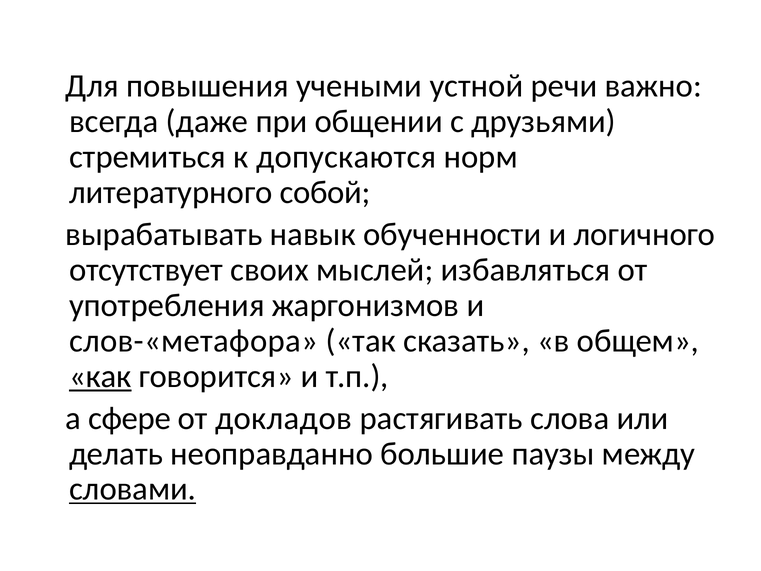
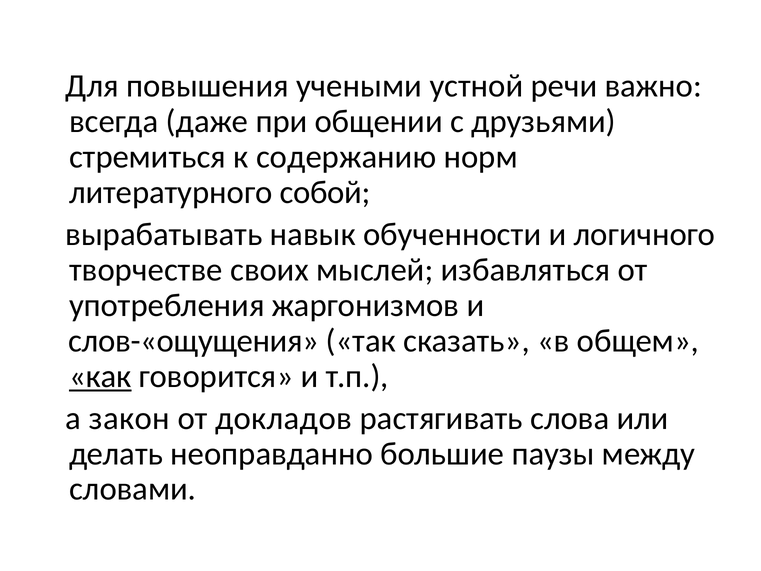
допускаются: допускаются -> содержанию (346, 157)
отсутствует: отсутствует -> творчестве (146, 270)
слов-«метафора: слов-«метафора -> слов-«ощущения (194, 341)
сфере: сфере -> закон (129, 418)
словами underline: present -> none (133, 489)
